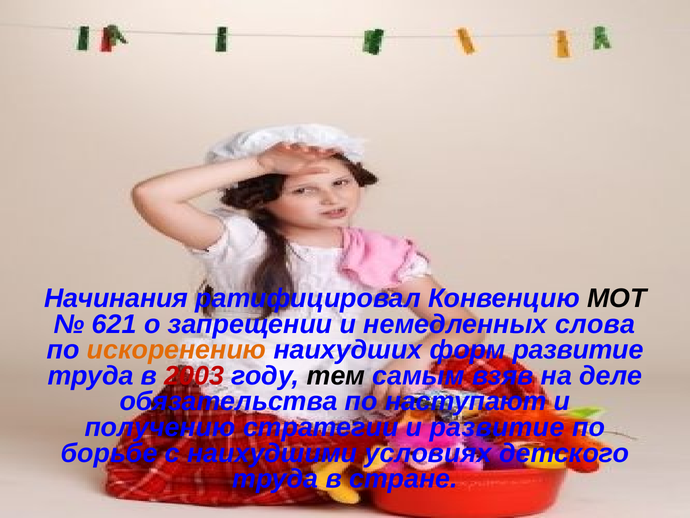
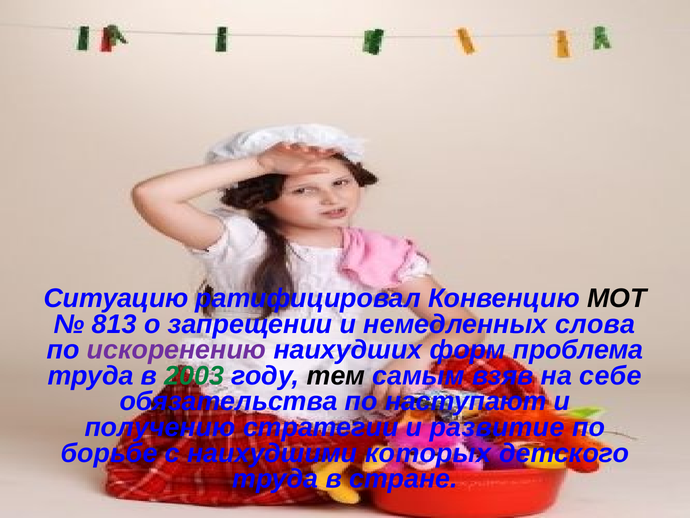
Начинания: Начинания -> Ситуацию (116, 298)
621: 621 -> 813 (114, 324)
искоренению colour: orange -> purple (176, 350)
форм развитие: развитие -> проблема (578, 350)
2003 colour: red -> green (194, 375)
деле: деле -> себе (610, 375)
условиях: условиях -> которых (428, 453)
